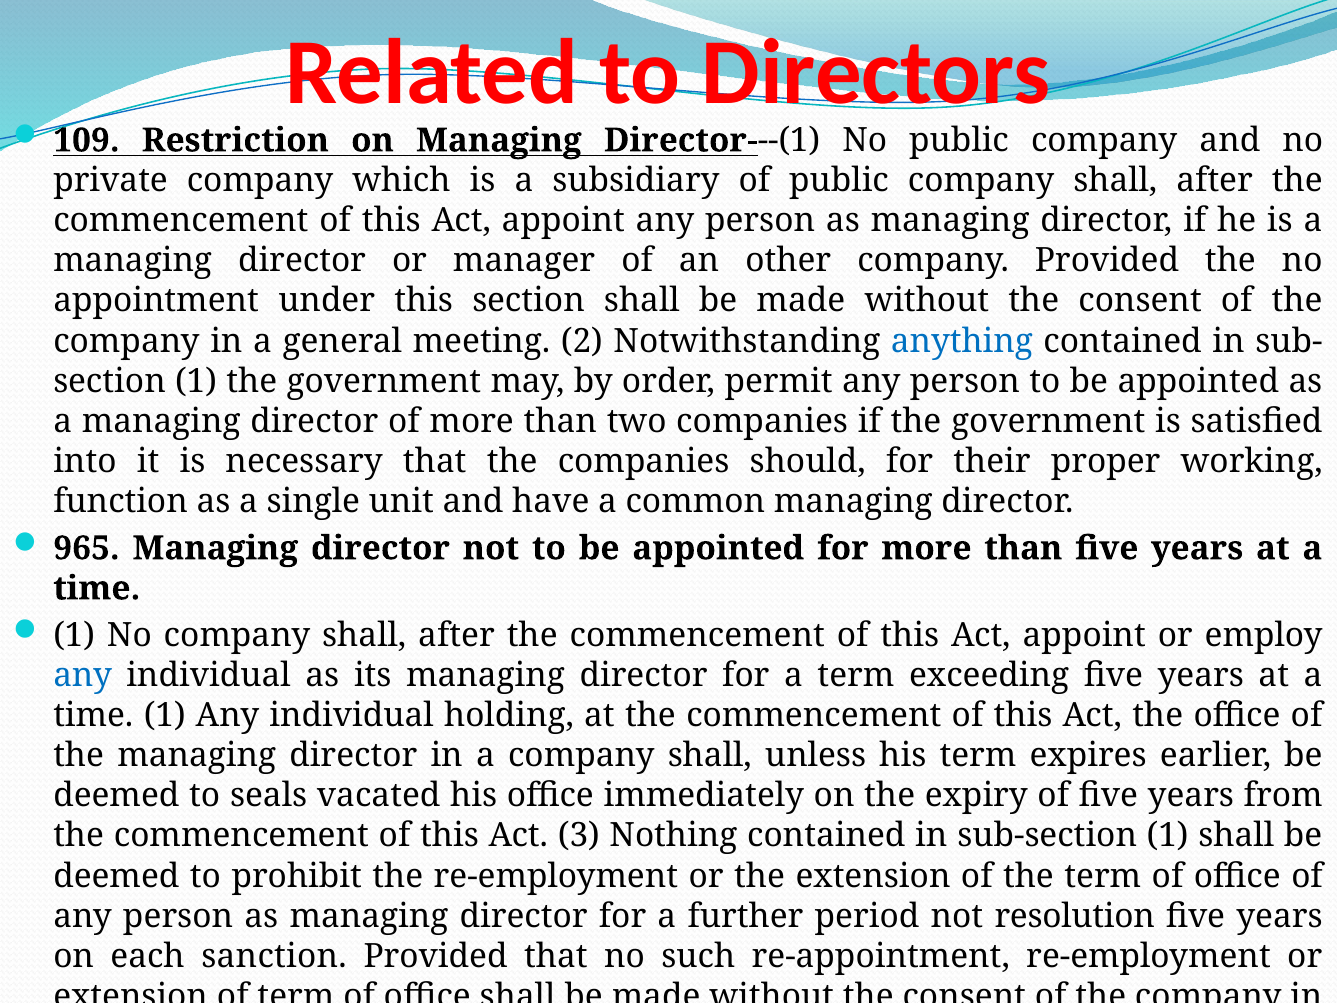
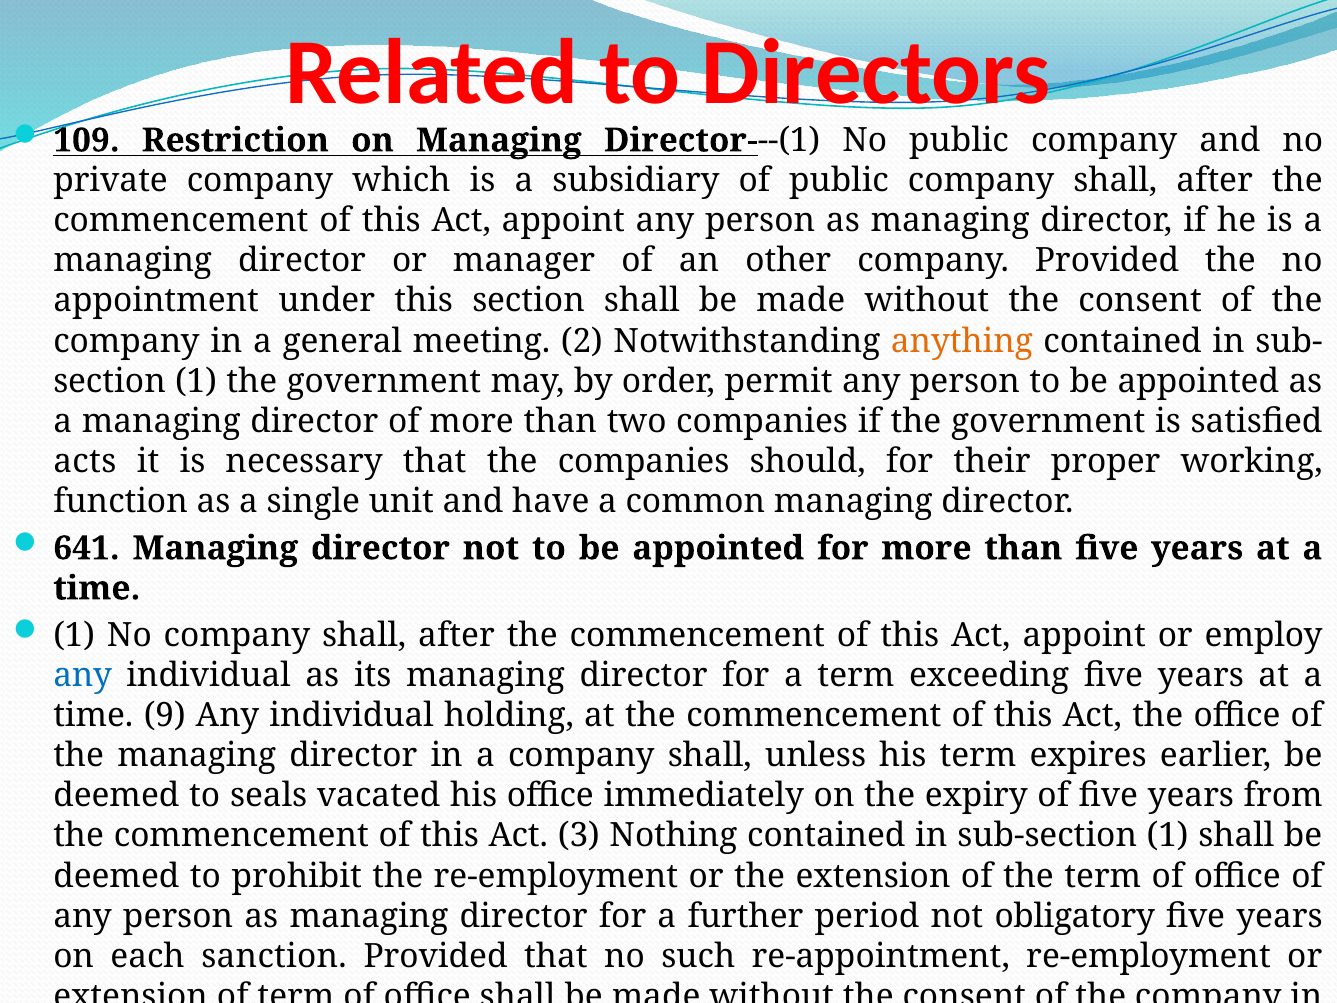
anything colour: blue -> orange (962, 341)
into: into -> acts (85, 461)
965: 965 -> 641 (86, 548)
time 1: 1 -> 9 (165, 715)
resolution: resolution -> obligatory (1075, 916)
